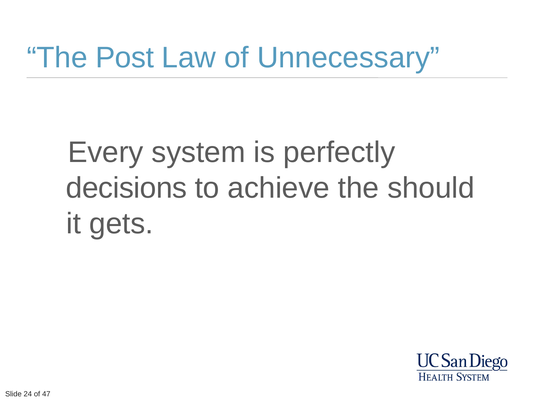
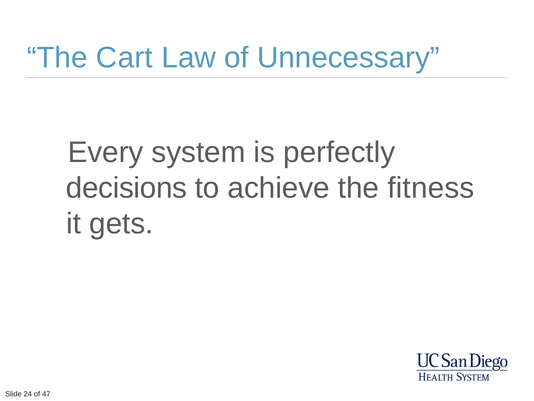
Post: Post -> Cart (124, 58)
should: should -> fitness (431, 188)
